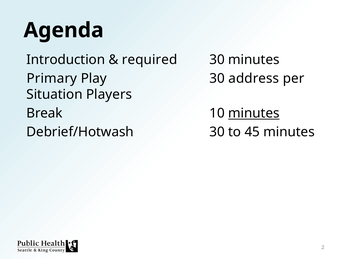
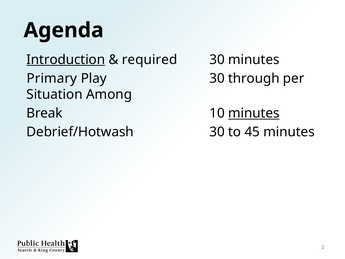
Introduction underline: none -> present (66, 60)
address: address -> through (254, 78)
Players: Players -> Among (109, 94)
